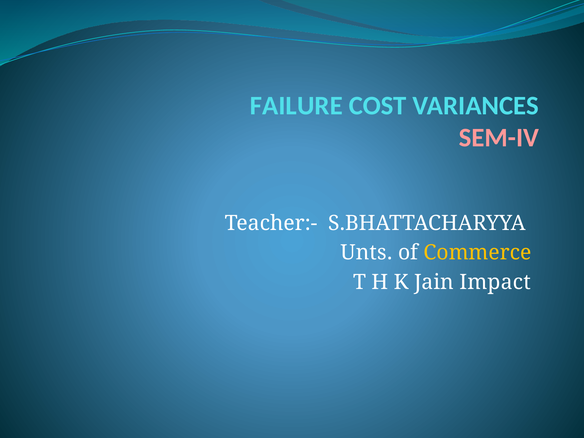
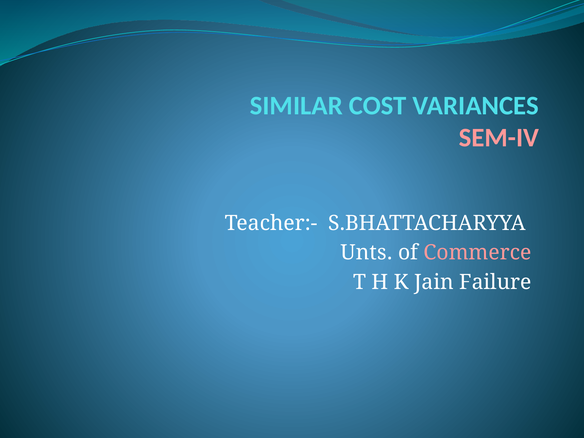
FAILURE: FAILURE -> SIMILAR (296, 106)
Commerce colour: yellow -> pink (477, 253)
Impact: Impact -> Failure (495, 282)
